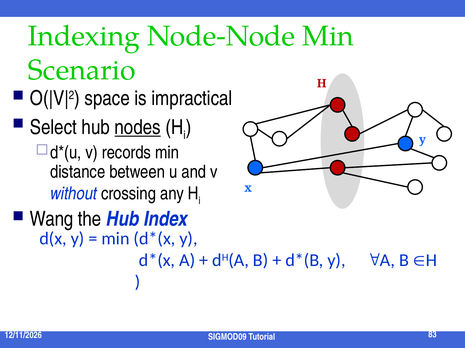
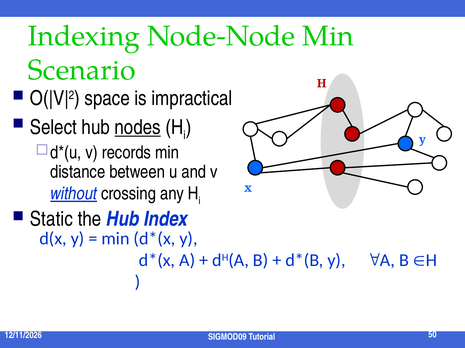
without underline: none -> present (74, 194)
Wang: Wang -> Static (51, 220)
83: 83 -> 50 (432, 335)
